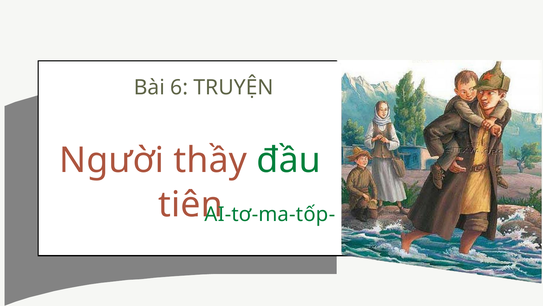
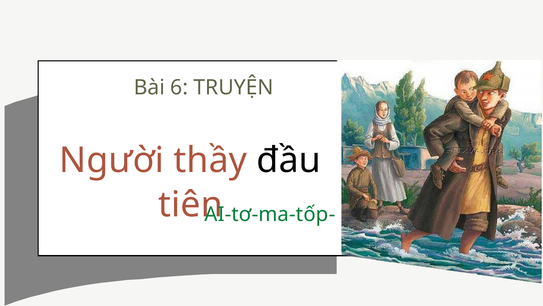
đầu colour: green -> black (289, 160)
